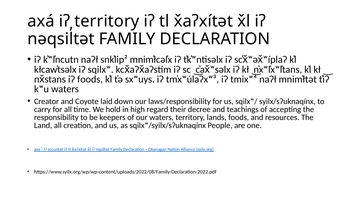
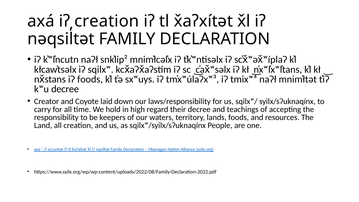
iʔ territory: territory -> creation (107, 21)
kʷu waters: waters -> decree (65, 89)
